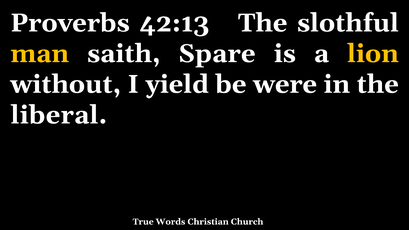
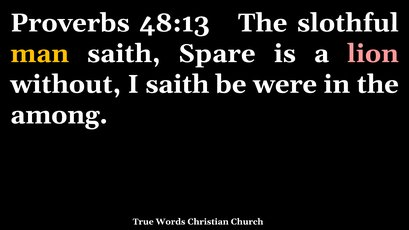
42:13: 42:13 -> 48:13 (174, 23)
lion colour: yellow -> pink (373, 54)
I yield: yield -> saith (177, 84)
liberal: liberal -> among (59, 115)
